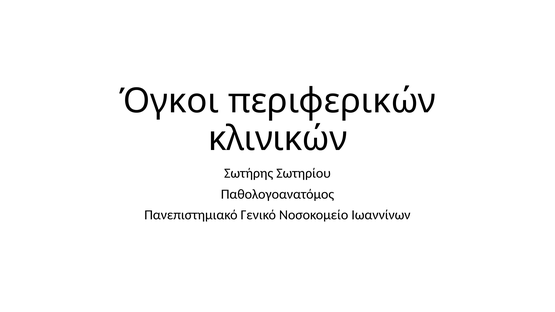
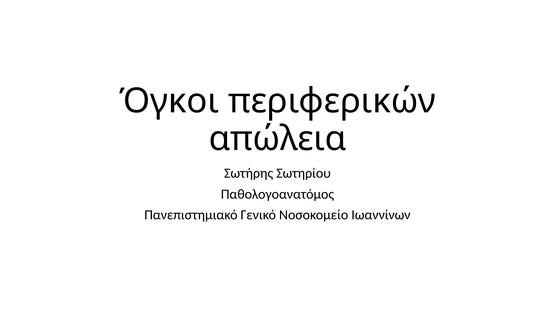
κλινικών: κλινικών -> απώλεια (278, 139)
